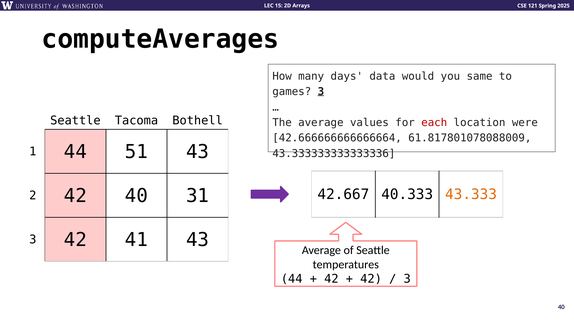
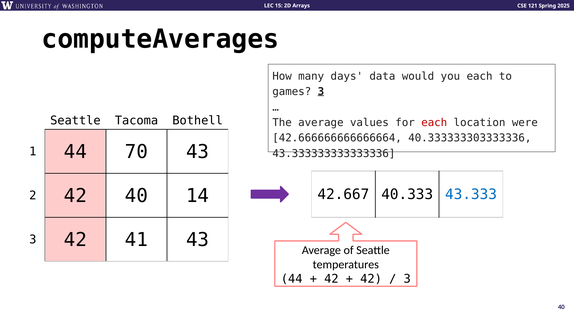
you same: same -> each (480, 76)
61.817801078088009: 61.817801078088009 -> 40.333333303333336 (470, 138)
51: 51 -> 70 (137, 152)
43.333 colour: orange -> blue (471, 194)
31: 31 -> 14 (198, 196)
